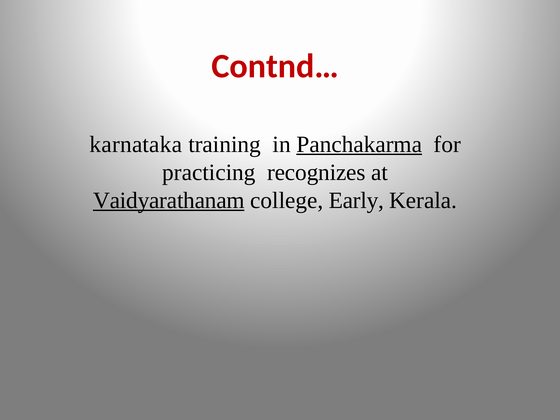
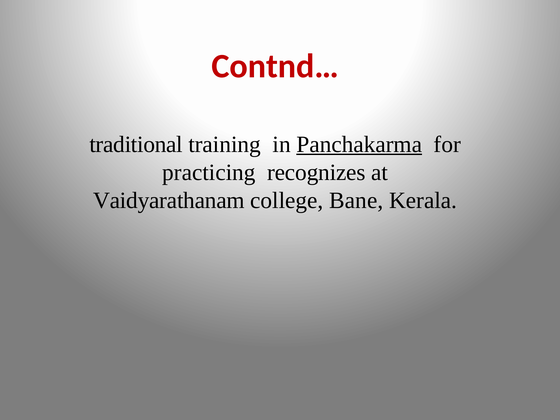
karnataka: karnataka -> traditional (136, 144)
Vaidyarathanam underline: present -> none (169, 200)
Early: Early -> Bane (356, 200)
